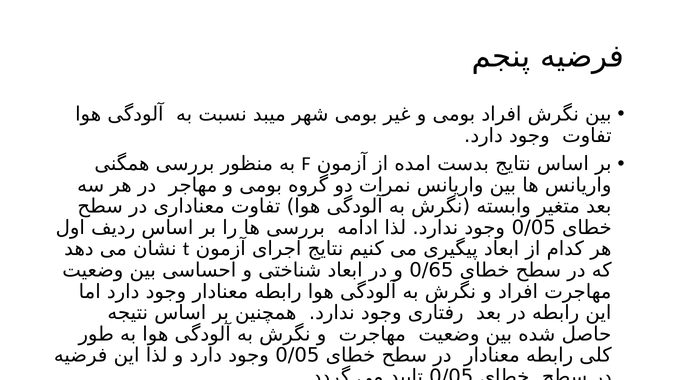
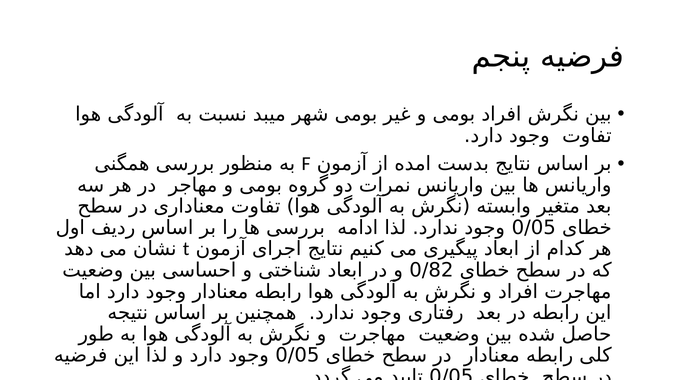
0/65: 0/65 -> 0/82 (431, 270)
